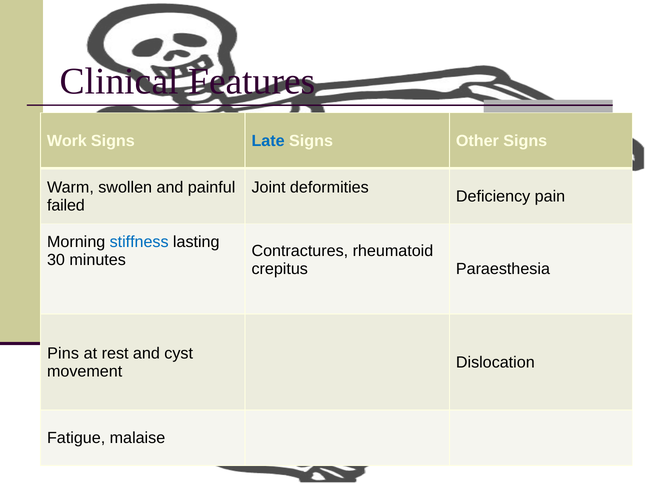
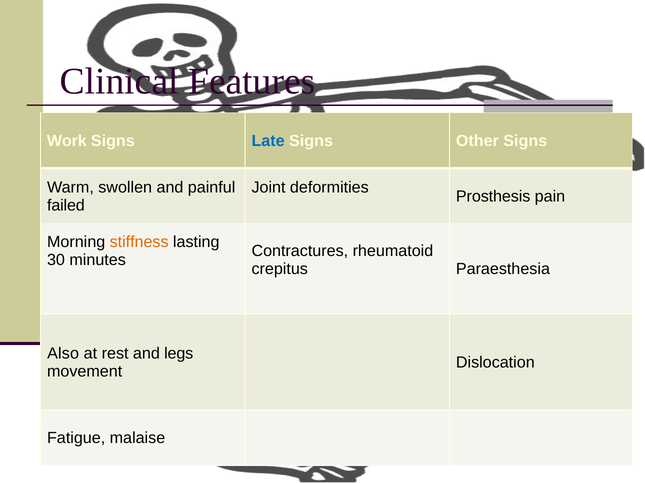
Deficiency: Deficiency -> Prosthesis (493, 197)
stiffness colour: blue -> orange (139, 242)
Pins: Pins -> Also (63, 354)
cyst: cyst -> legs (179, 354)
